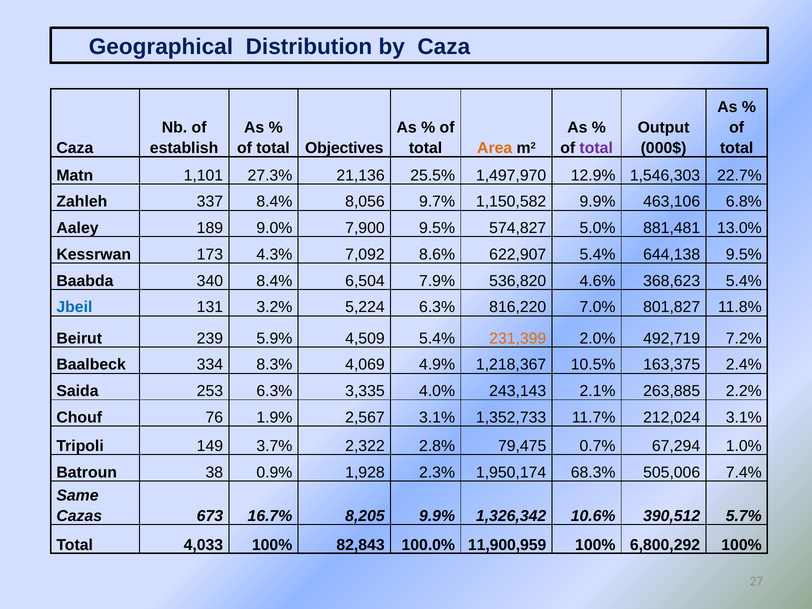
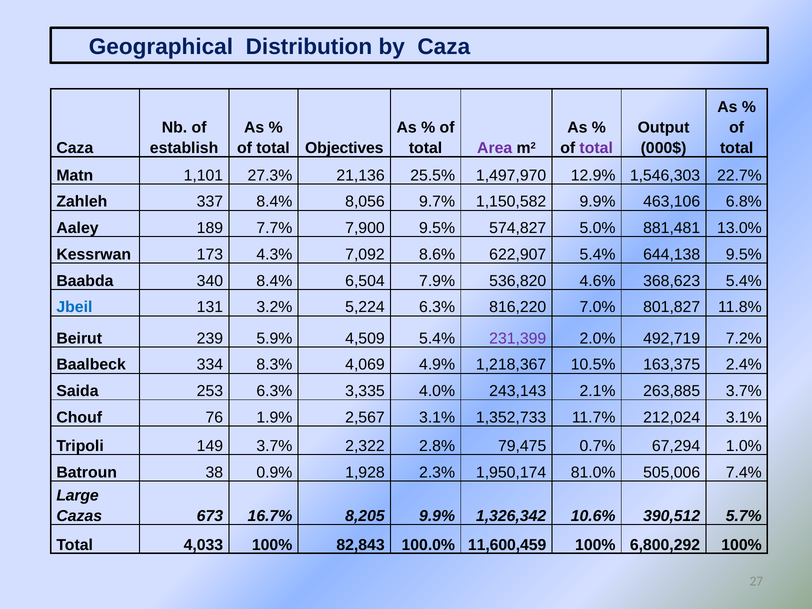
Area colour: orange -> purple (495, 148)
9.0%: 9.0% -> 7.7% (274, 228)
231,399 colour: orange -> purple (518, 338)
263,885 2.2%: 2.2% -> 3.7% (744, 391)
68.3%: 68.3% -> 81.0% (593, 472)
Same: Same -> Large (78, 496)
11,900,959: 11,900,959 -> 11,600,459 (507, 545)
